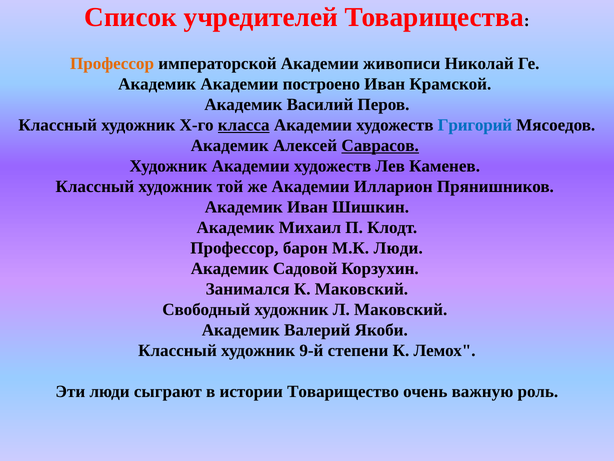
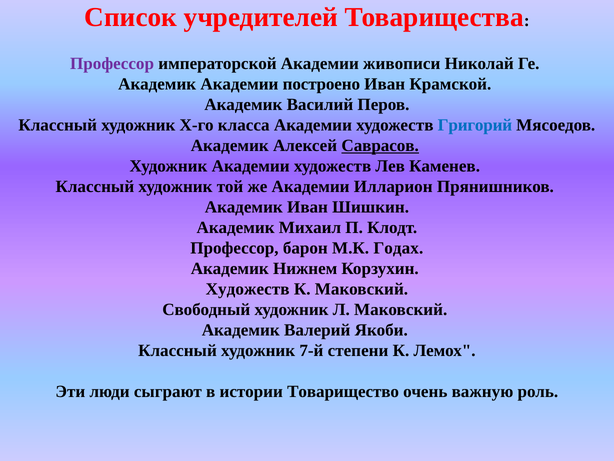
Профессор colour: orange -> purple (112, 64)
класса underline: present -> none (244, 125)
М.К Люди: Люди -> Годах (398, 248)
Садовой: Садовой -> Нижнем (305, 268)
Занимался: Занимался -> Художеств (248, 289)
9-й: 9-й -> 7-й (311, 350)
